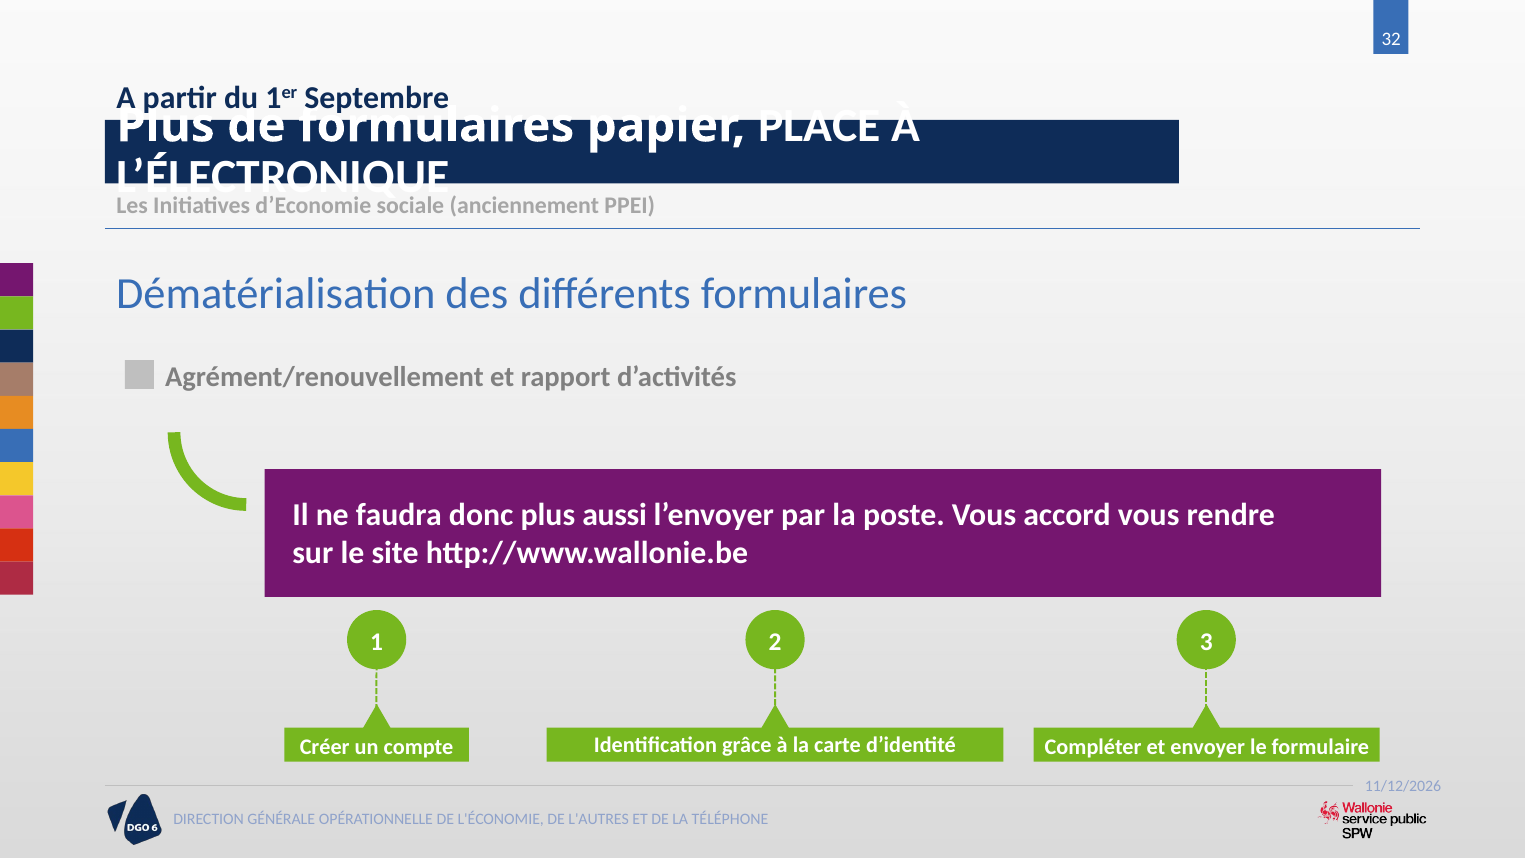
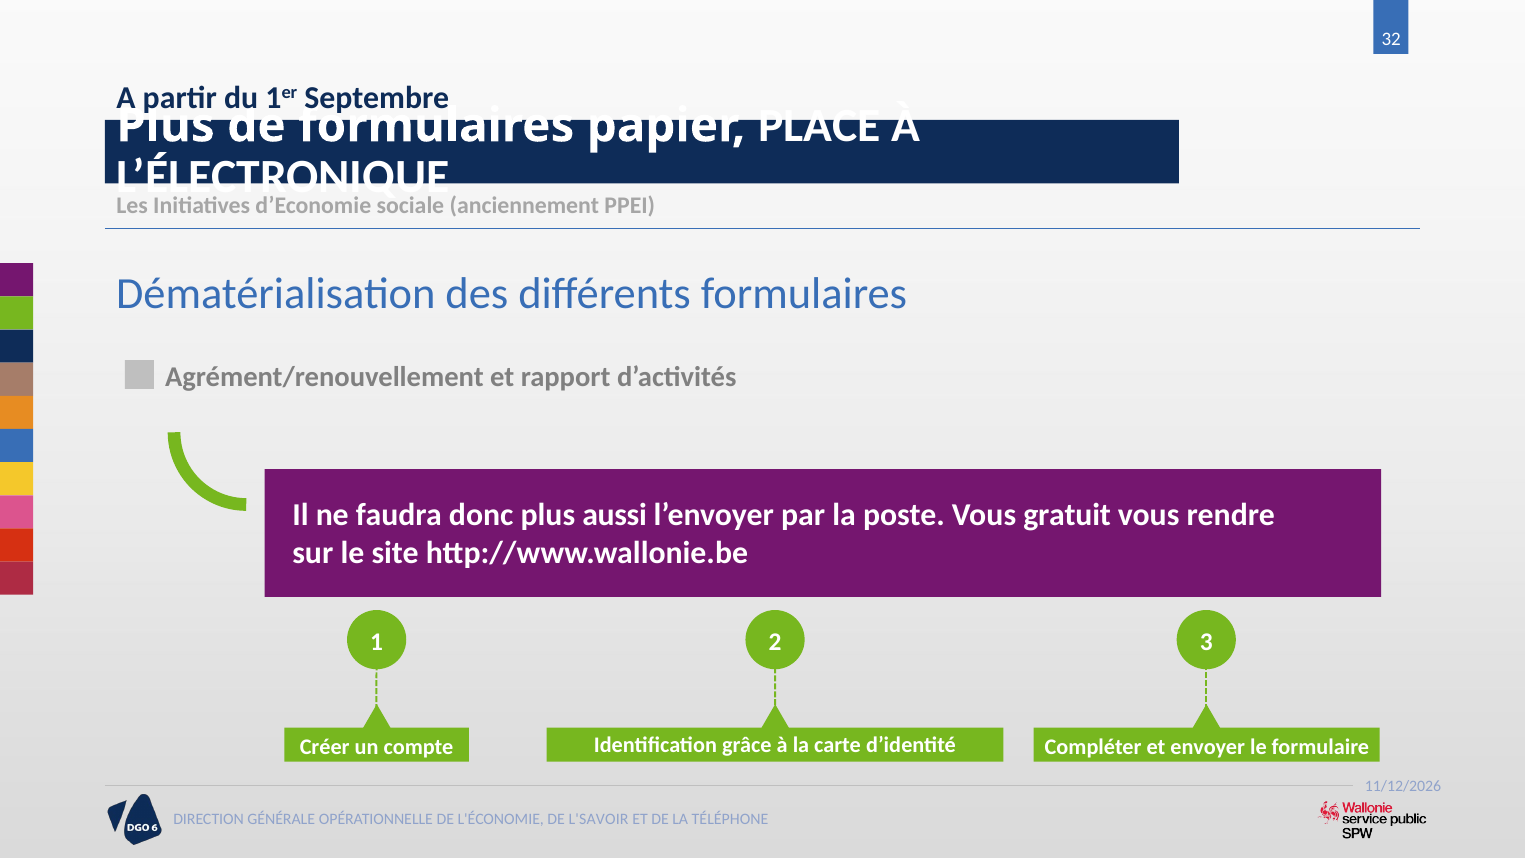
accord: accord -> gratuit (1067, 515)
L'AUTRES: L'AUTRES -> L'SAVOIR (599, 819)
